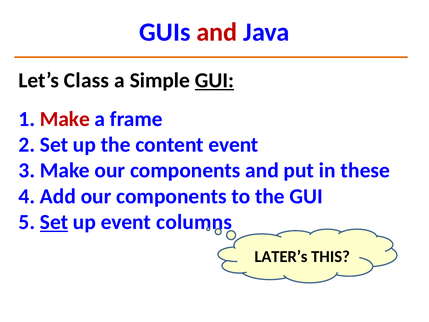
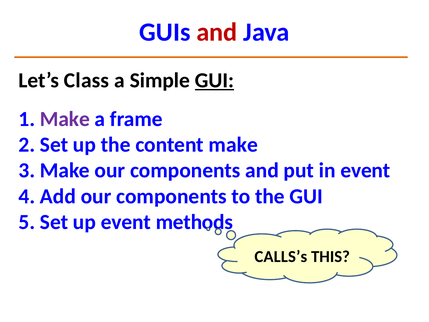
Make colour: red -> purple (65, 119)
content event: event -> make (233, 145)
in these: these -> event (365, 170)
Set underline: present -> none (54, 222)
columns: columns -> methods (194, 222)
LATER’s: LATER’s -> CALLS’s (281, 256)
